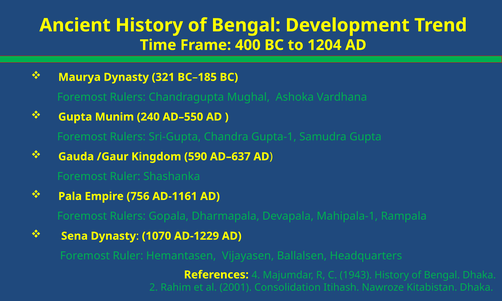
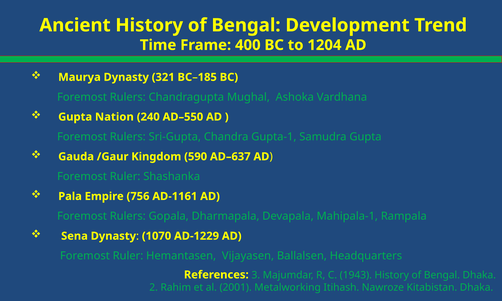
Munim: Munim -> Nation (114, 117)
4: 4 -> 3 (256, 275)
Consolidation: Consolidation -> Metalworking (288, 288)
